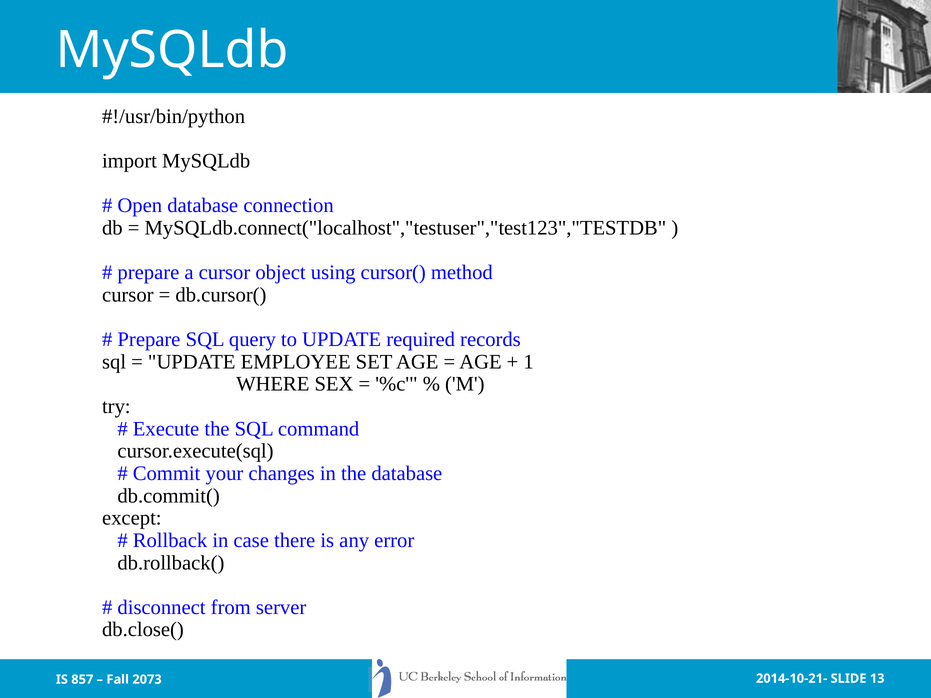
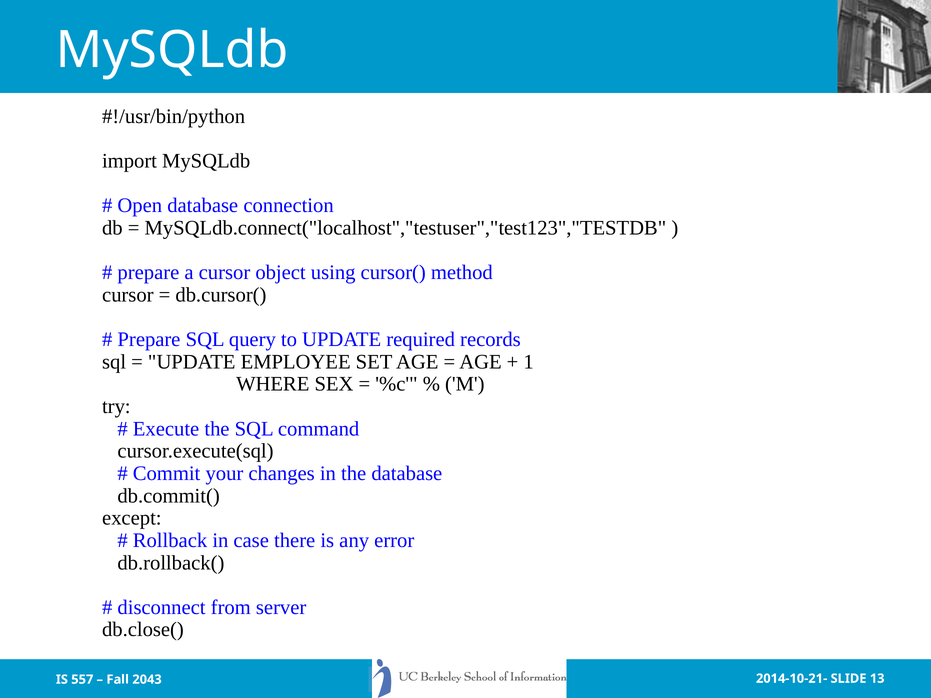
857: 857 -> 557 (82, 680)
2073: 2073 -> 2043 (147, 680)
